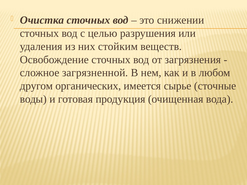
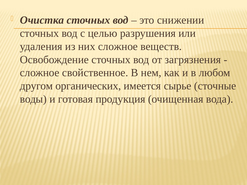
них стойким: стойким -> сложное (118, 47)
загрязненной: загрязненной -> свойственное (95, 73)
